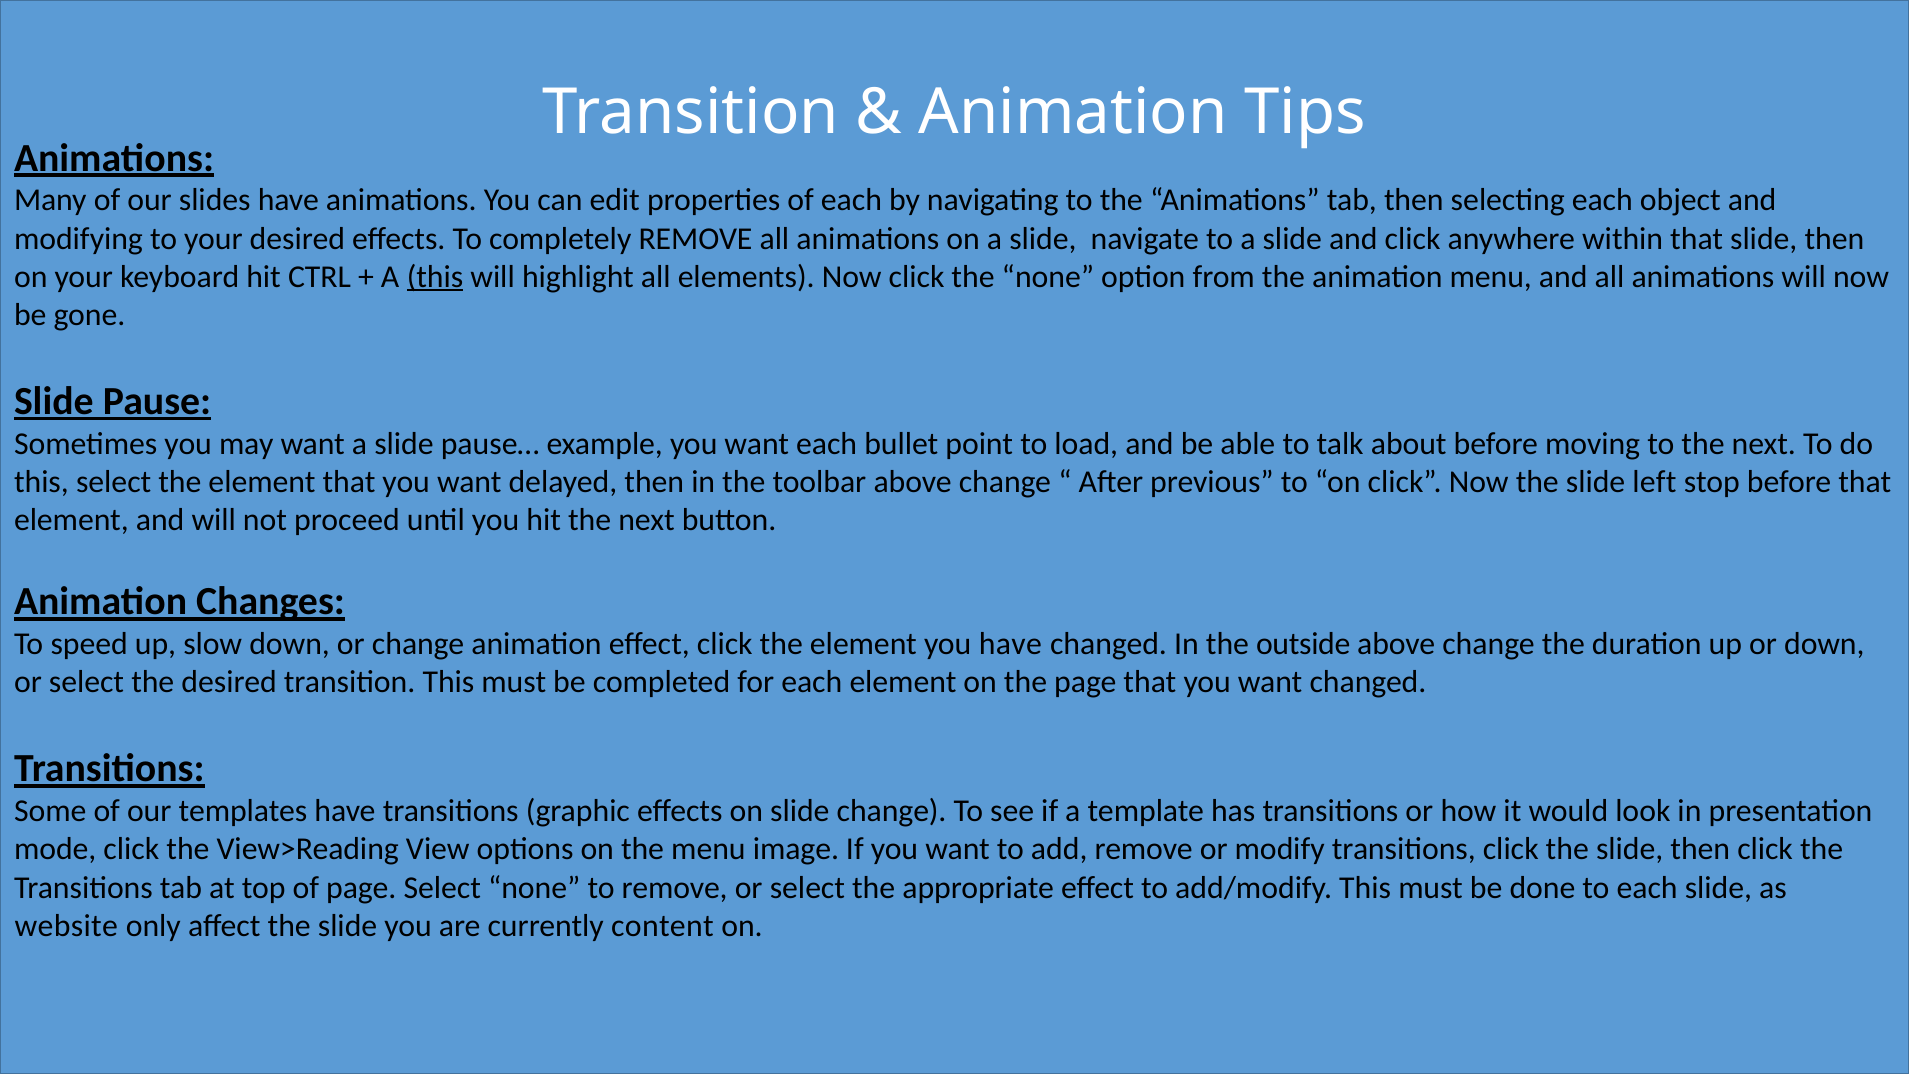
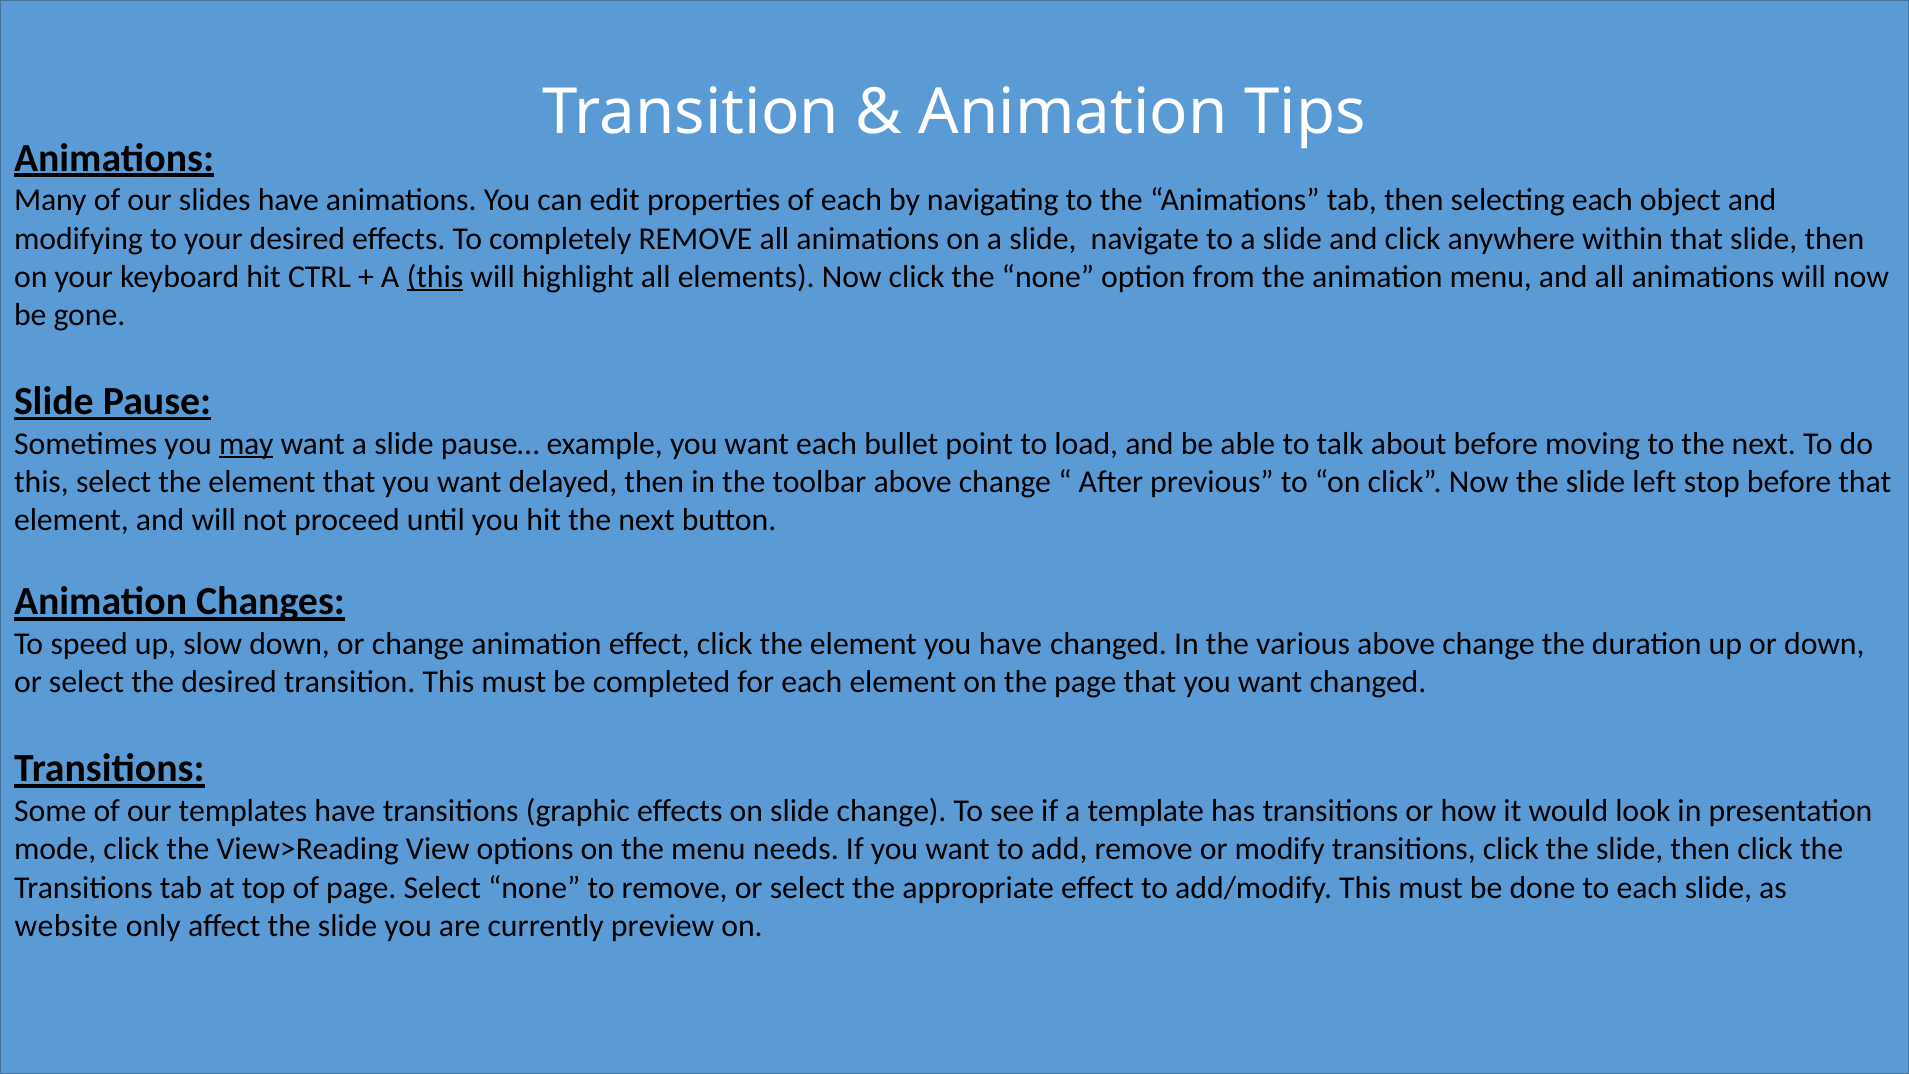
may underline: none -> present (246, 444)
outside: outside -> various (1303, 644)
image: image -> needs (796, 849)
content: content -> preview (663, 926)
